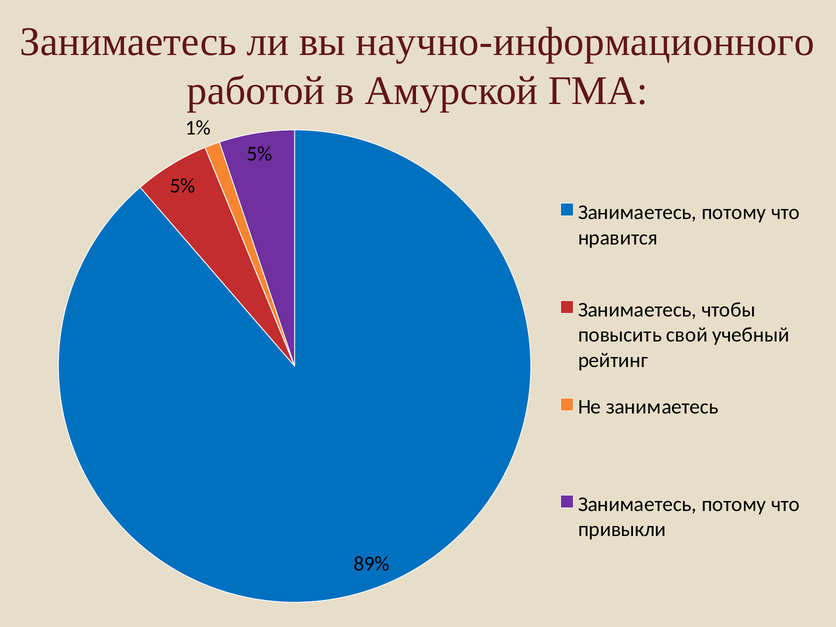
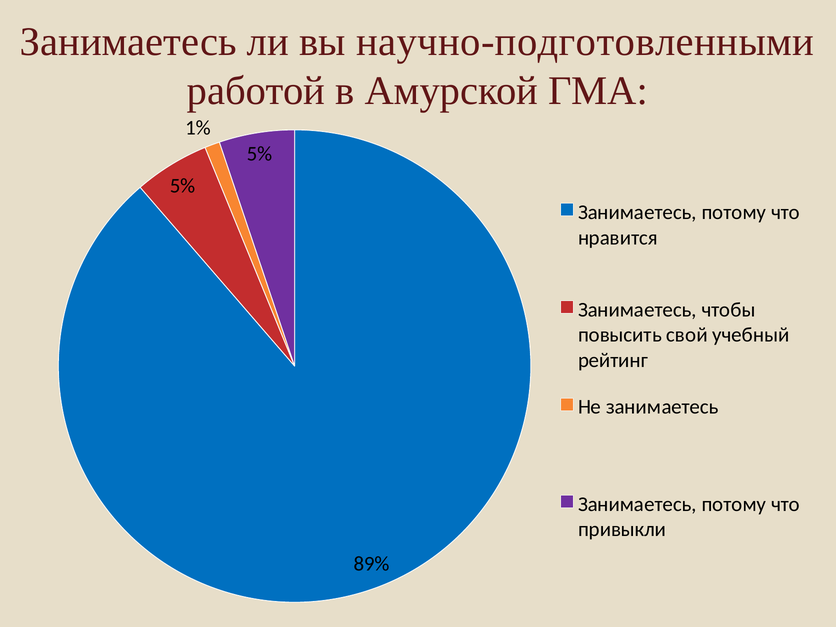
научно-информационного: научно-информационного -> научно-подготовленными (585, 42)
